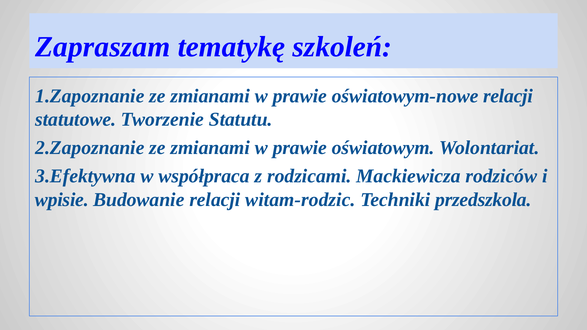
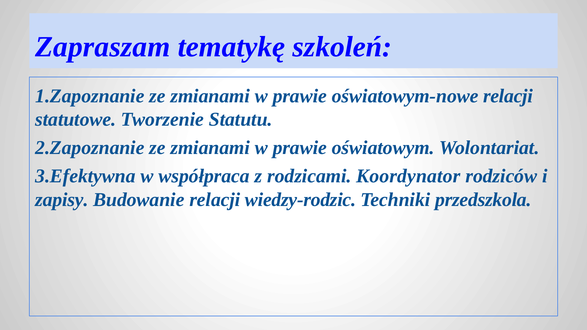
Mackiewicza: Mackiewicza -> Koordynator (408, 176)
wpisie: wpisie -> zapisy (62, 200)
witam-rodzic: witam-rodzic -> wiedzy-rodzic (300, 200)
